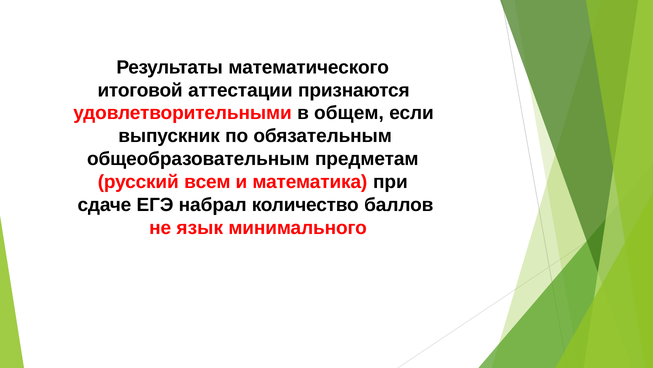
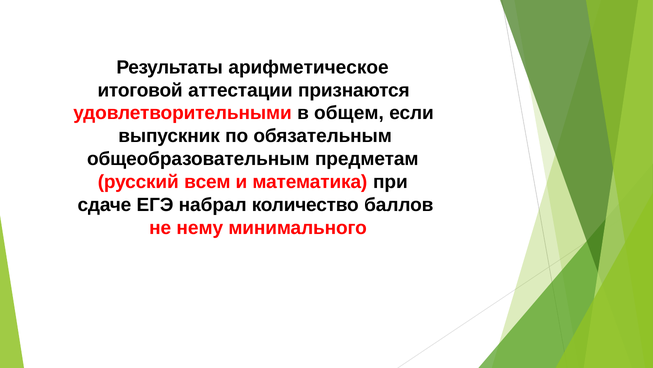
математического: математического -> арифметическое (309, 67)
язык: язык -> нему (200, 227)
